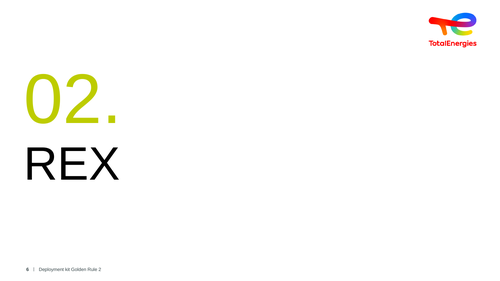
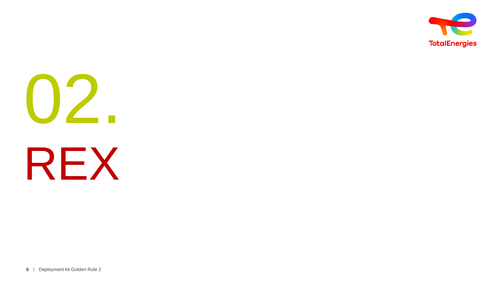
REX colour: black -> red (72, 164)
